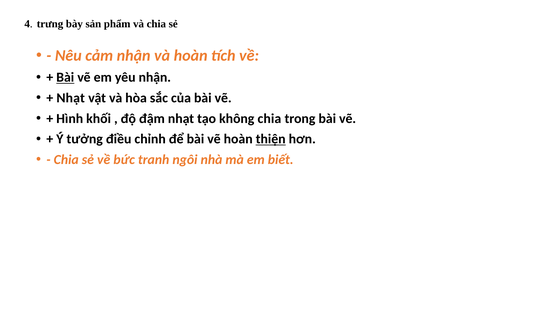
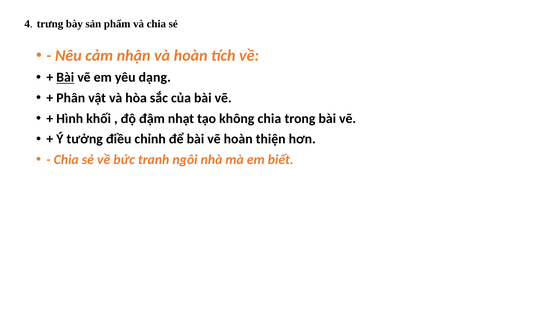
yêu nhận: nhận -> dạng (155, 78)
Nhạt: Nhạt -> Phân (71, 98)
thiện underline: present -> none (271, 139)
